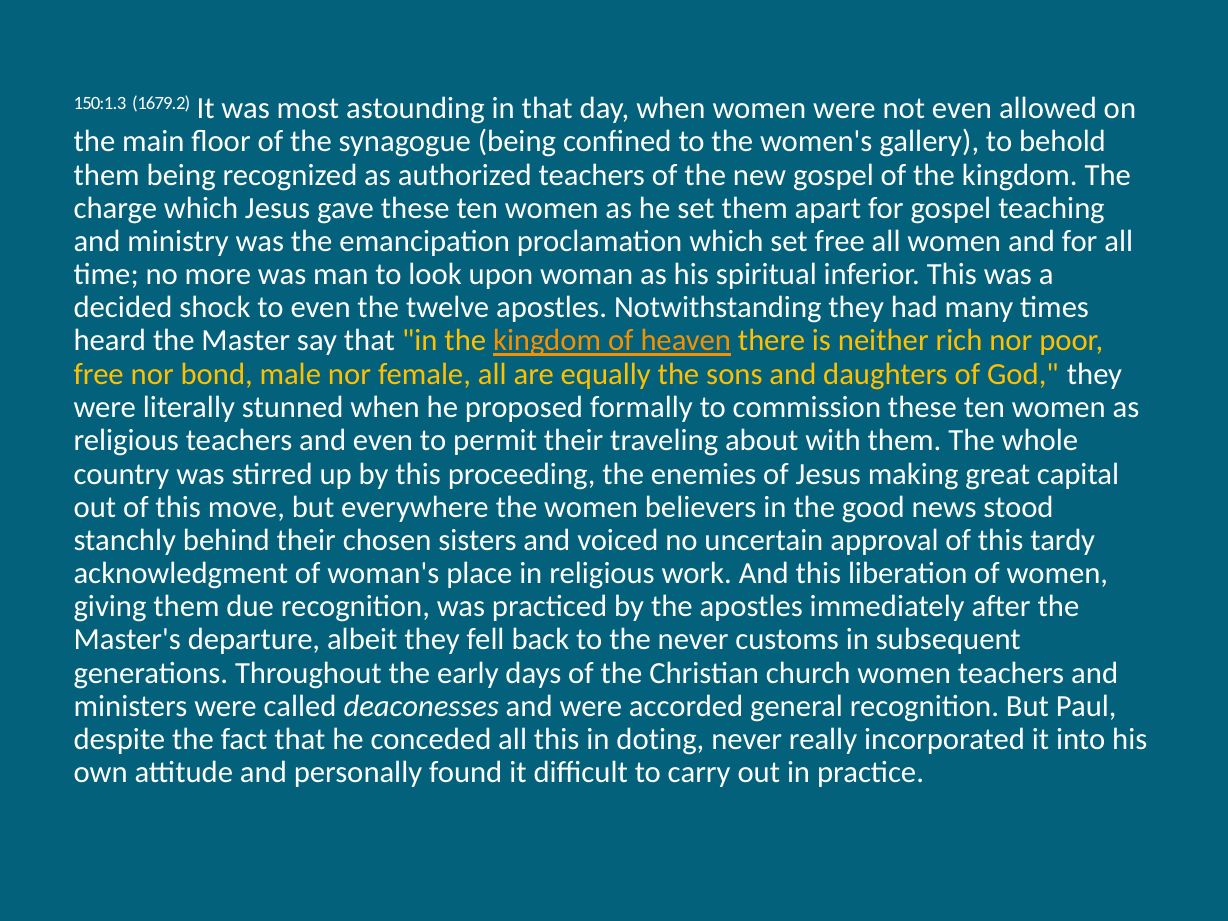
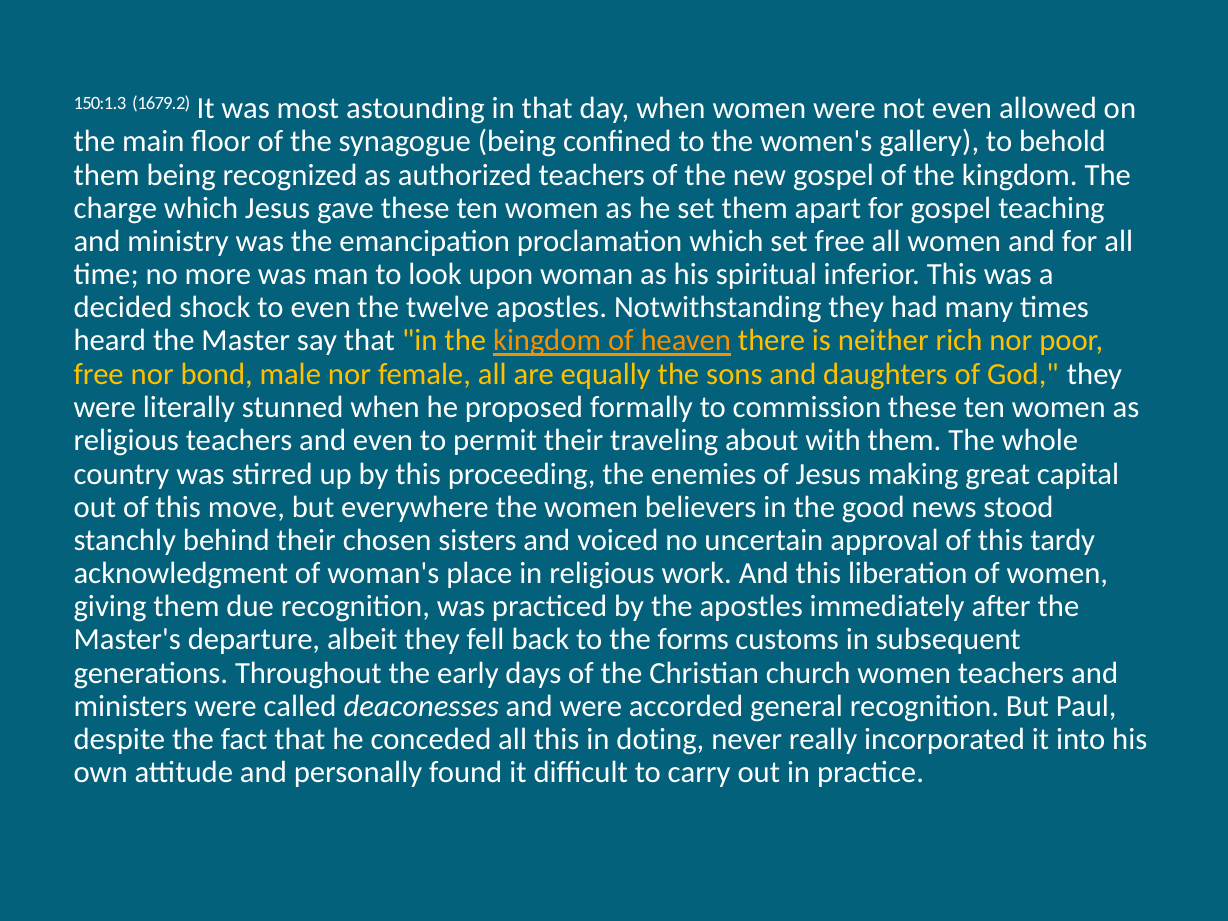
the never: never -> forms (693, 640)
